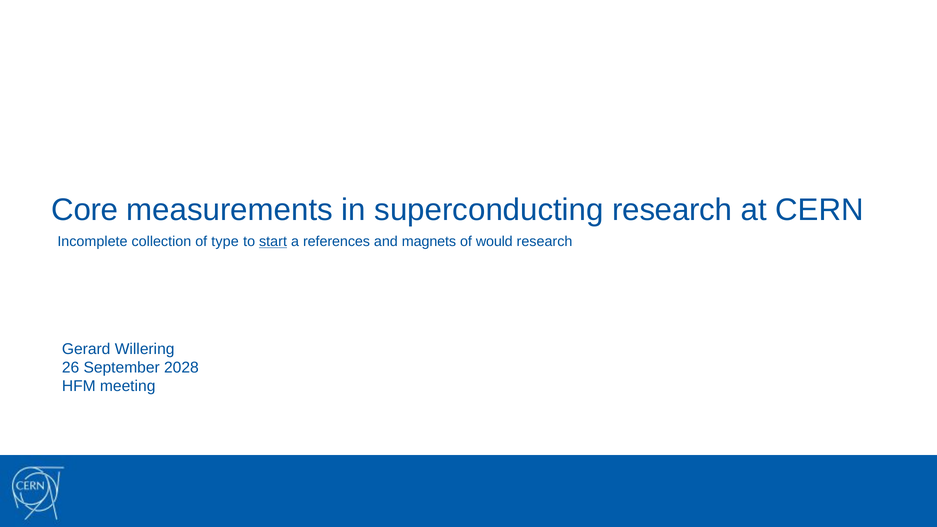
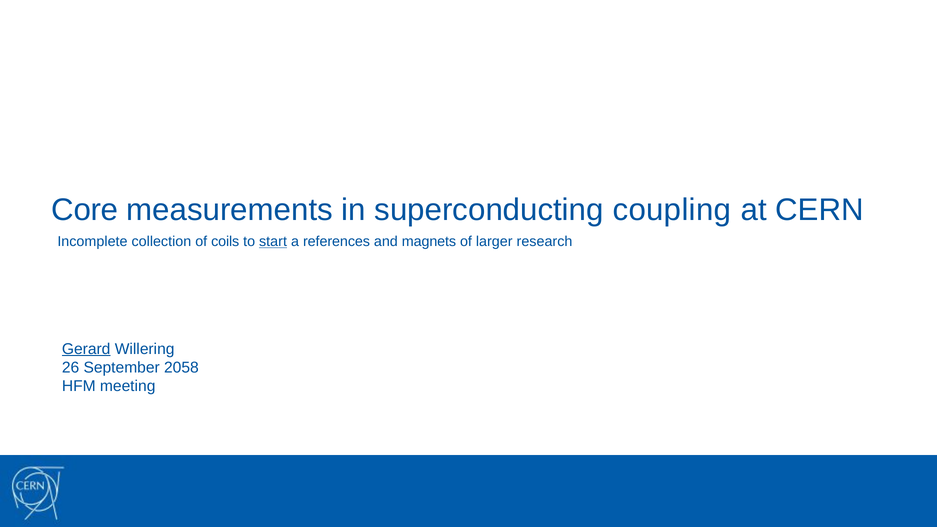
superconducting research: research -> coupling (672, 210)
type: type -> coils (225, 242)
would: would -> larger (494, 242)
Gerard underline: none -> present (86, 349)
2028: 2028 -> 2058 (181, 368)
